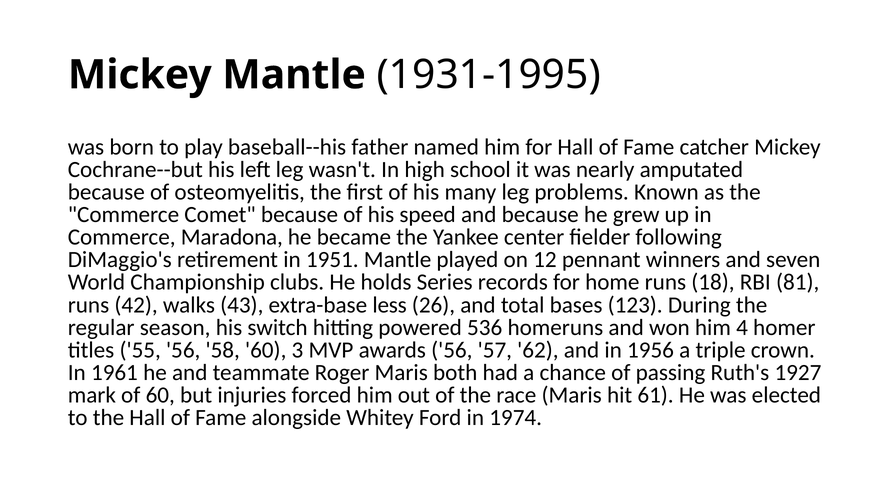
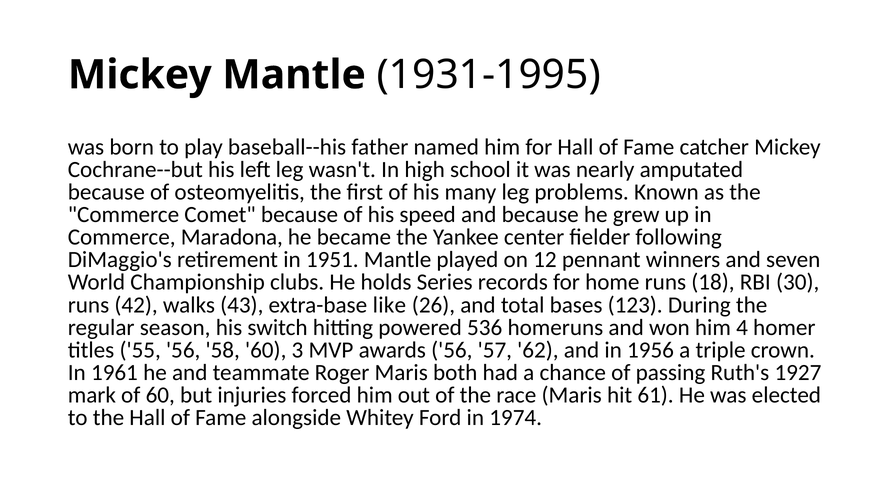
81: 81 -> 30 (798, 282)
less: less -> like (389, 305)
